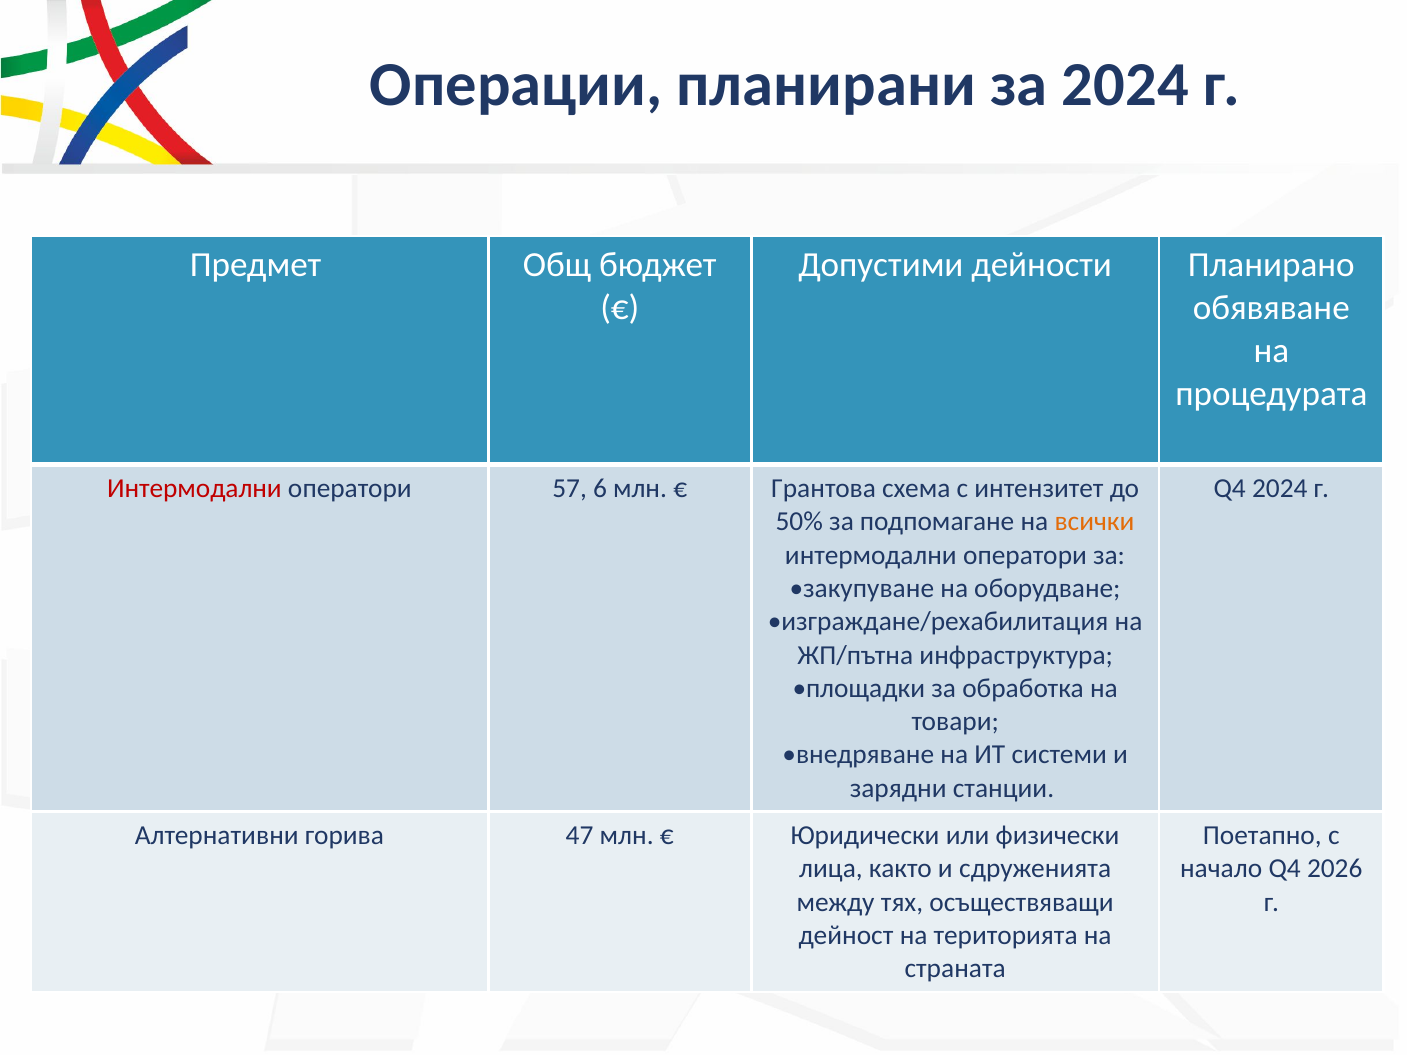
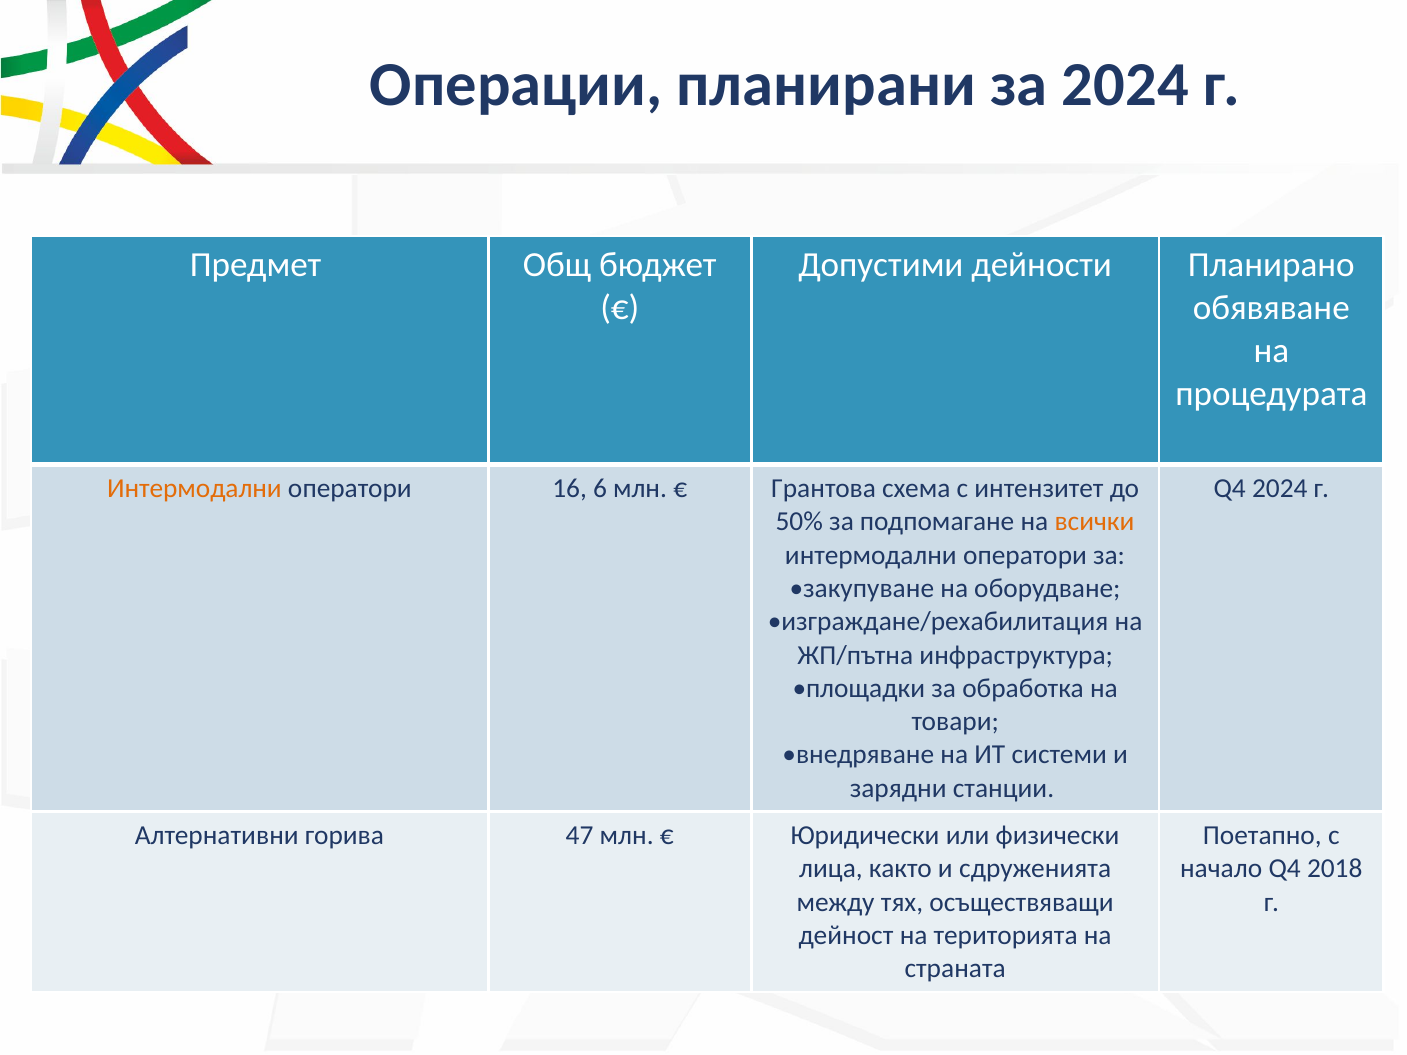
Интермодални colour: red -> orange (194, 489)
57: 57 -> 16 (570, 489)
2026: 2026 -> 2018 (1335, 869)
